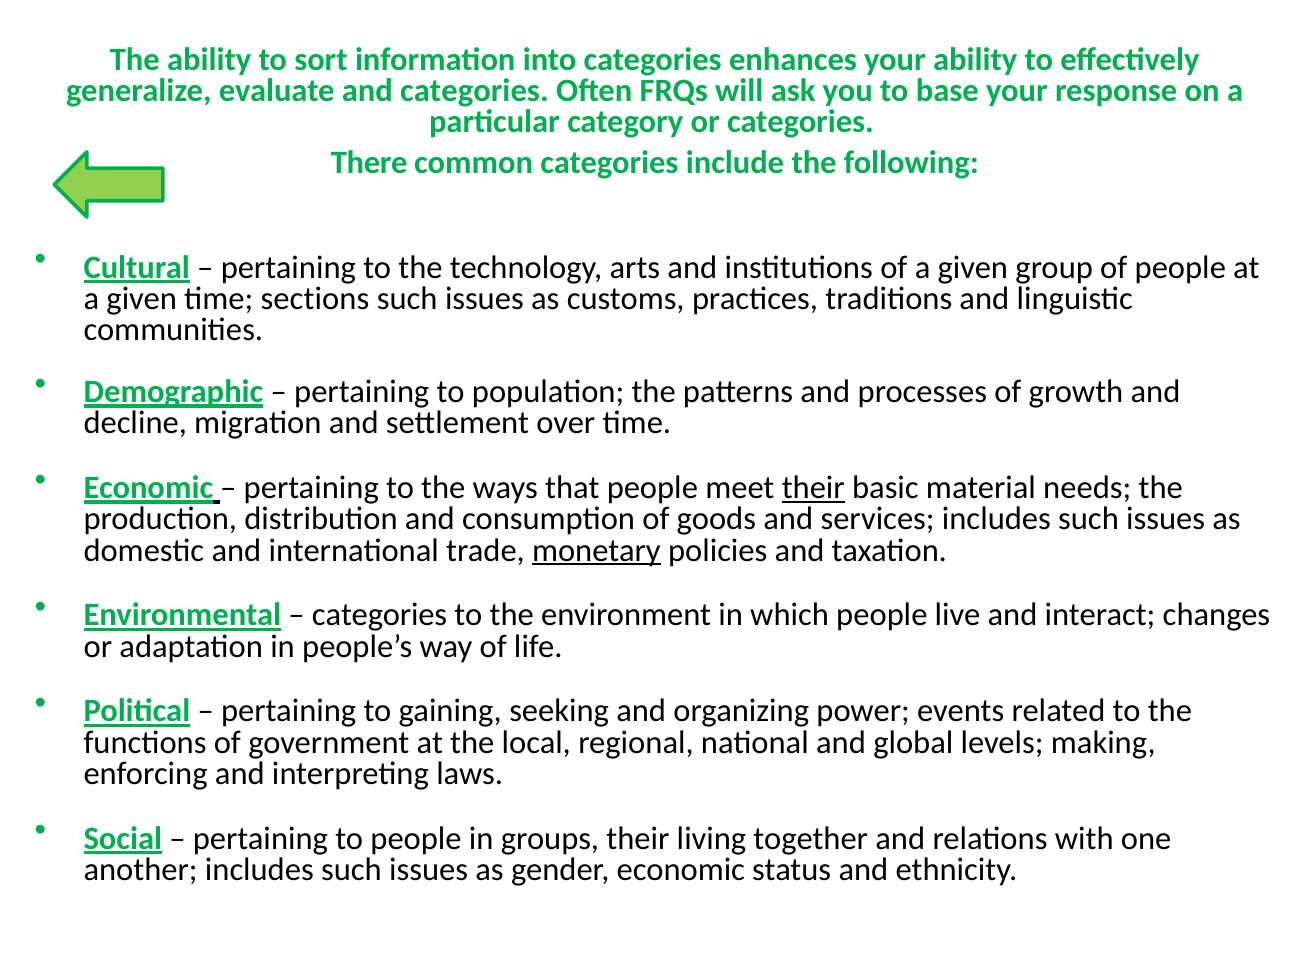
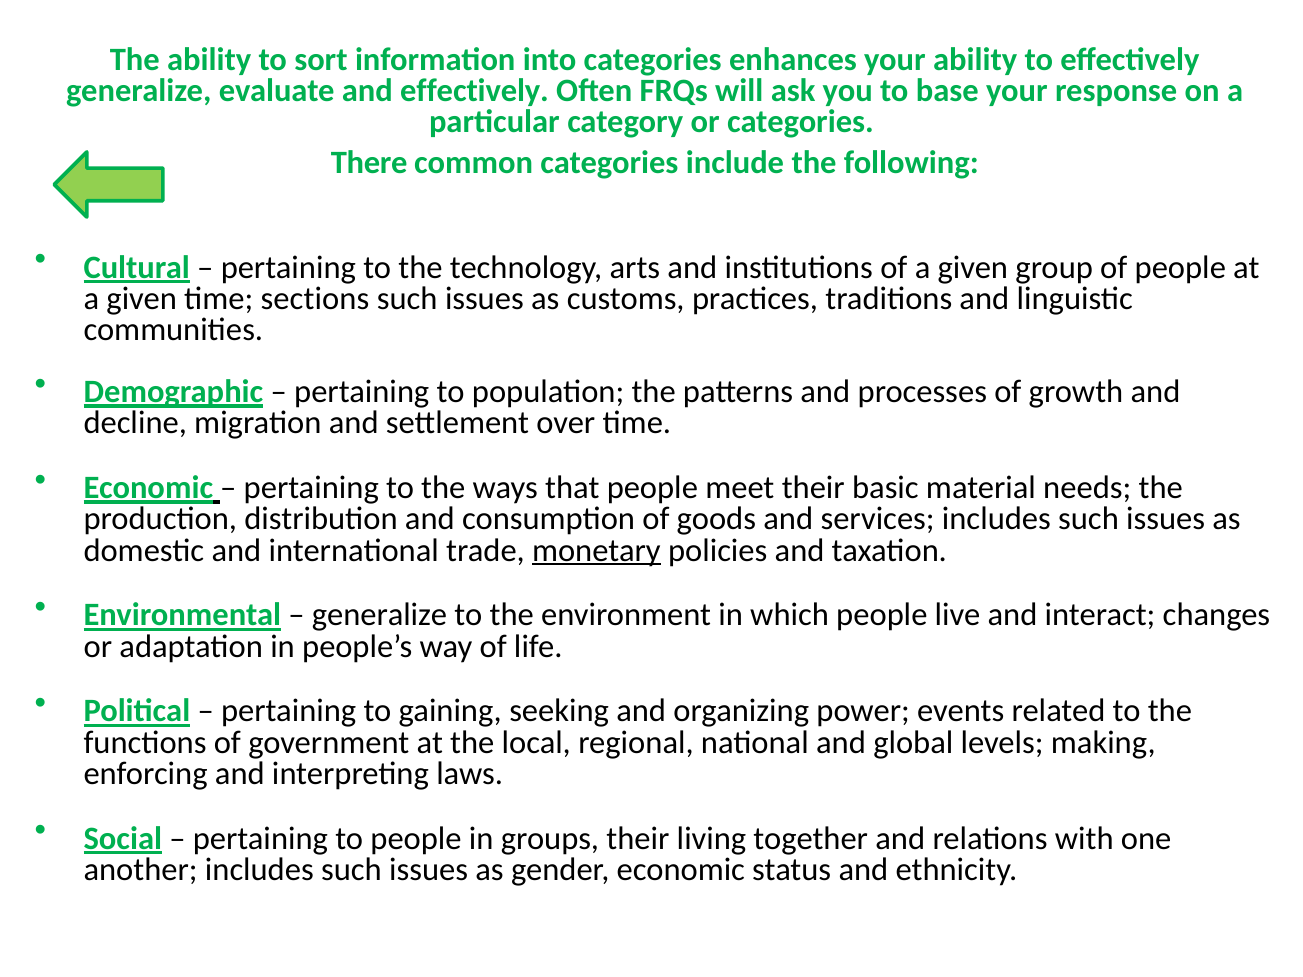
and categories: categories -> effectively (475, 91)
their underline: present -> none (813, 488)
categories: categories -> generalize (380, 615)
